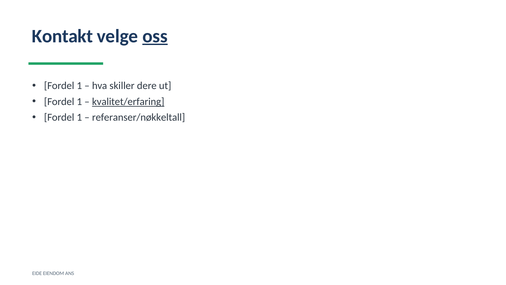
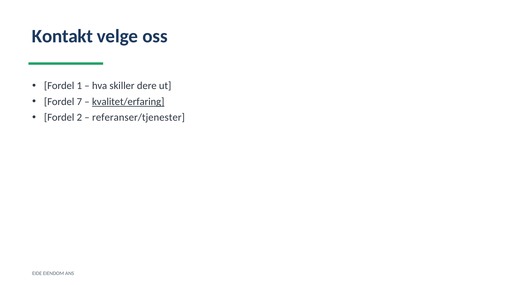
oss underline: present -> none (155, 36)
1: 1 -> 7 (79, 102)
1: 1 -> 2 (79, 117)
referanser/nøkkeltall: referanser/nøkkeltall -> referanser/tjenester (139, 117)
